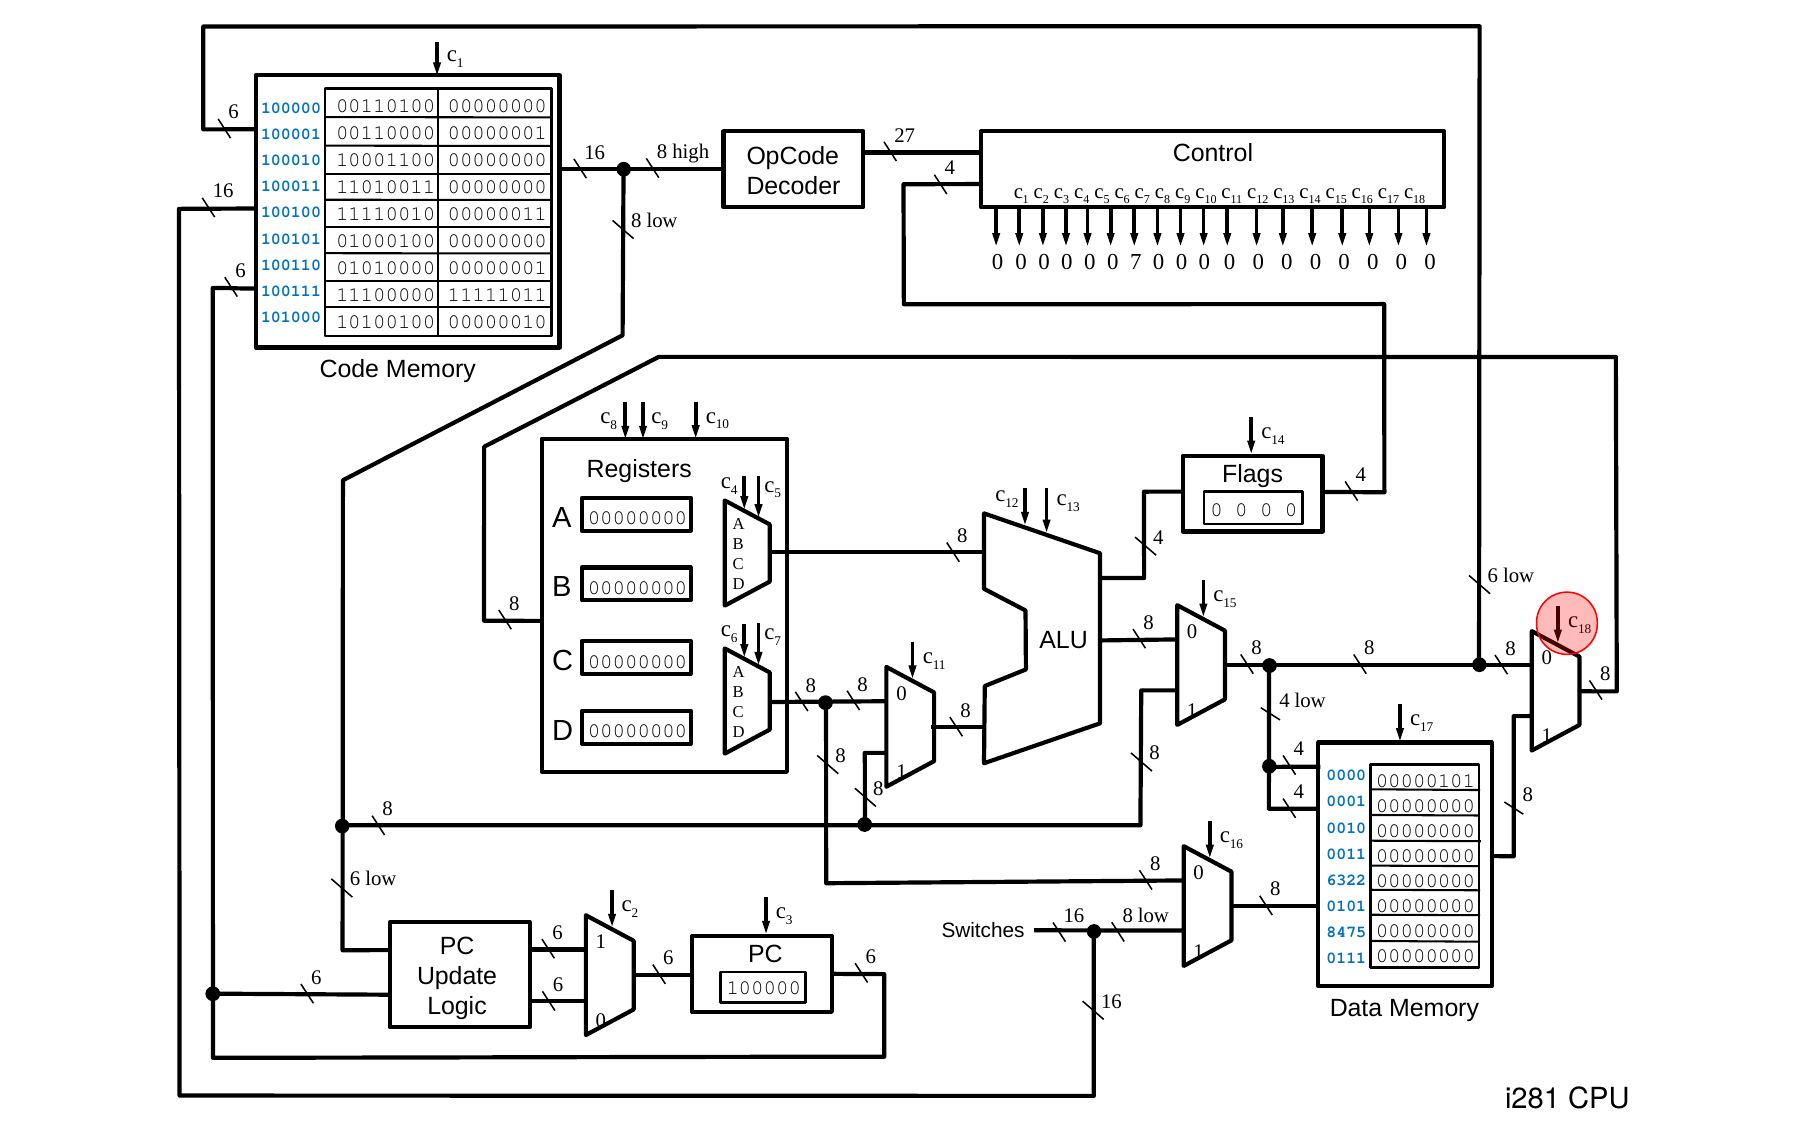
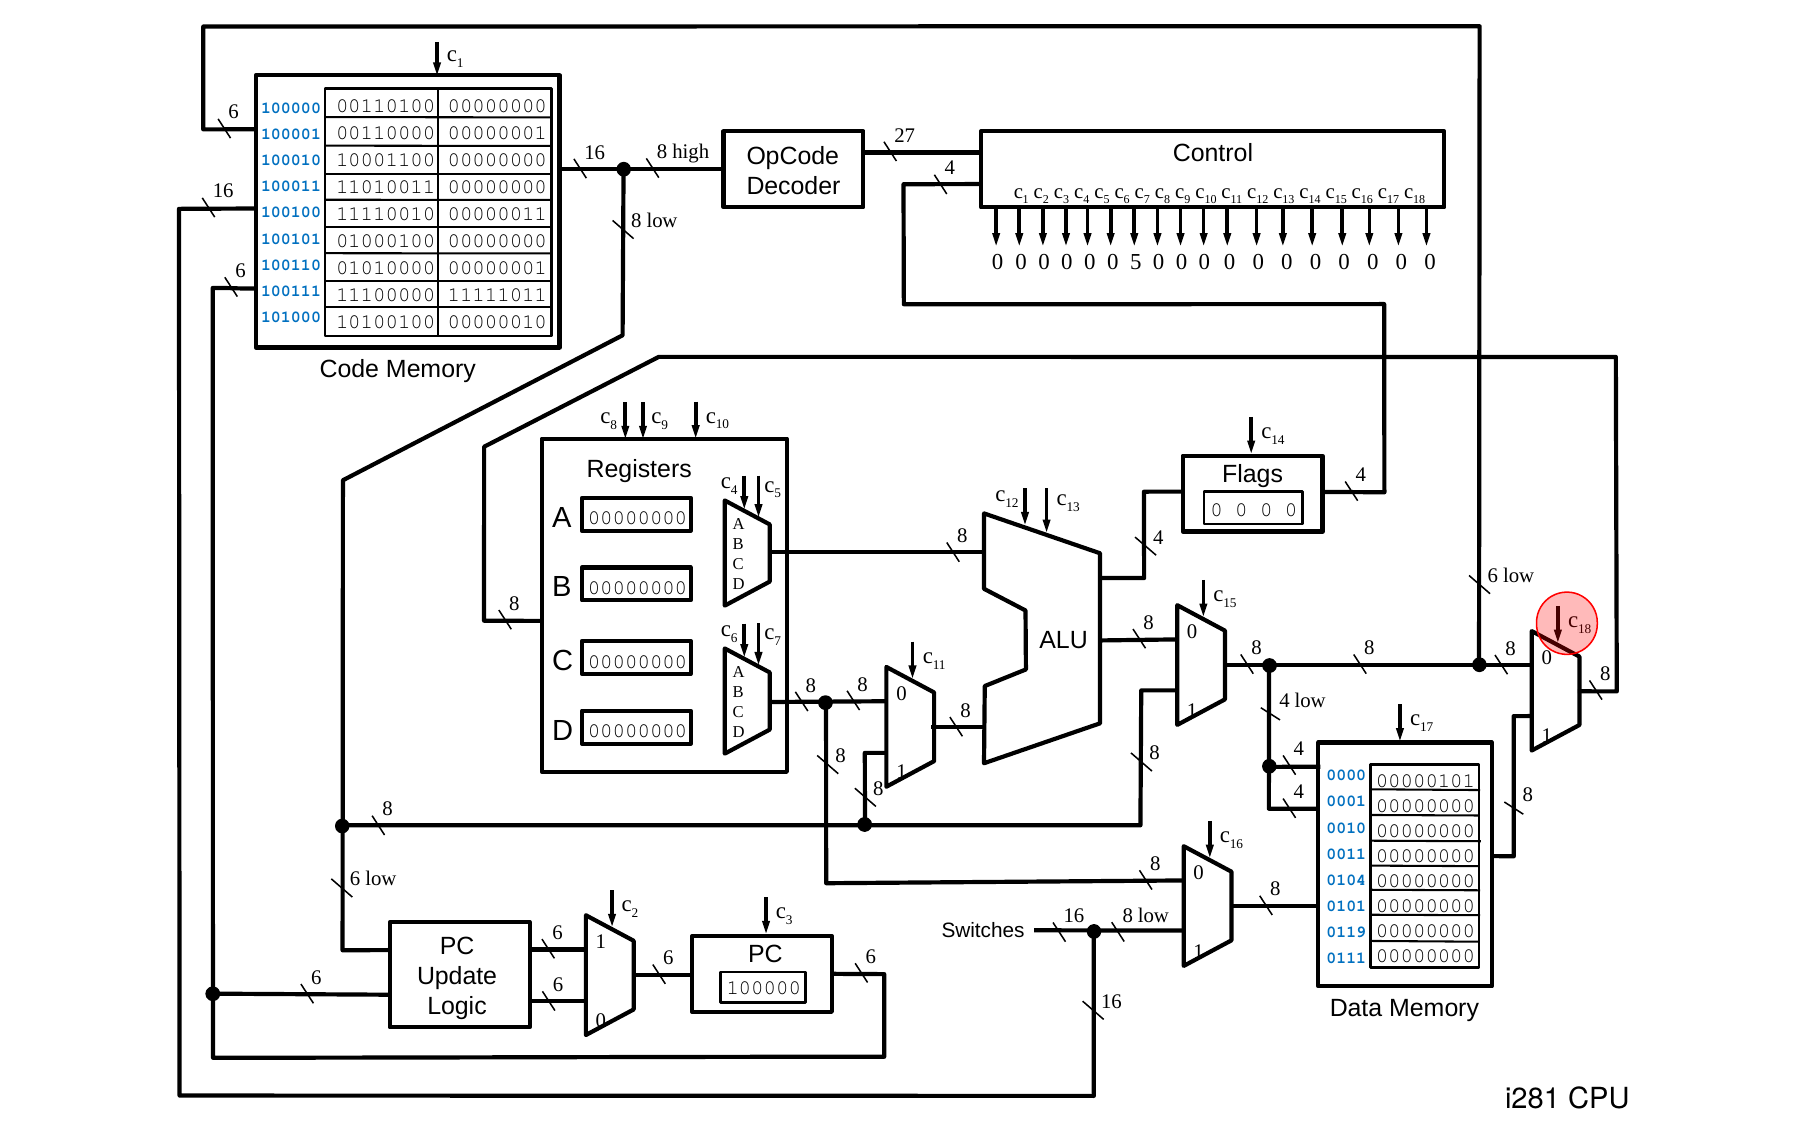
0 7: 7 -> 5 (1136, 262)
6322: 6322 -> 0104 (1346, 880)
8475: 8475 -> 0119 (1346, 932)
